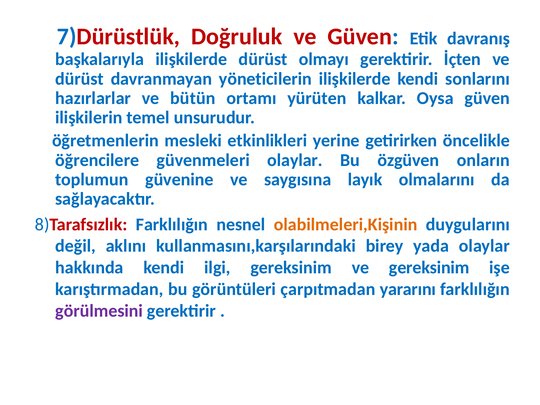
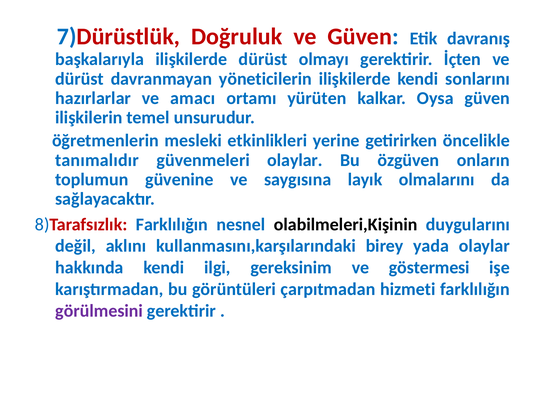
bütün: bütün -> amacı (193, 98)
öğrencilere: öğrencilere -> tanımalıdır (97, 160)
olabilmeleri,Kişinin colour: orange -> black (346, 224)
ve gereksinim: gereksinim -> göstermesi (429, 268)
yararını: yararını -> hizmeti (408, 289)
